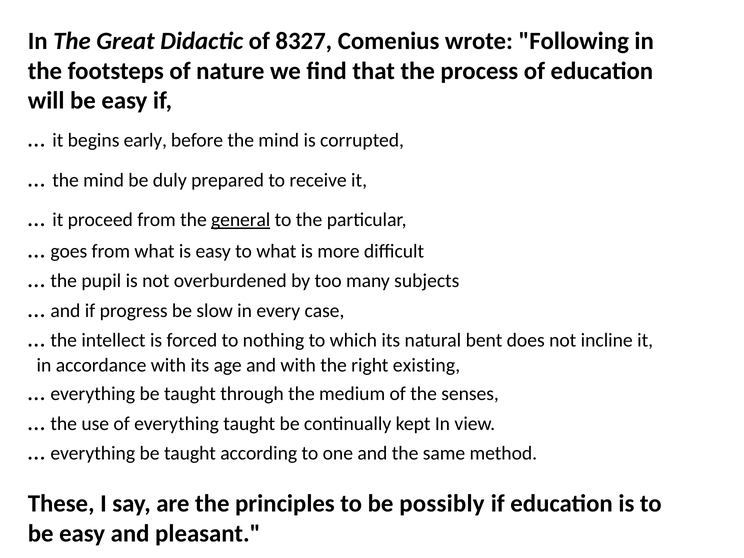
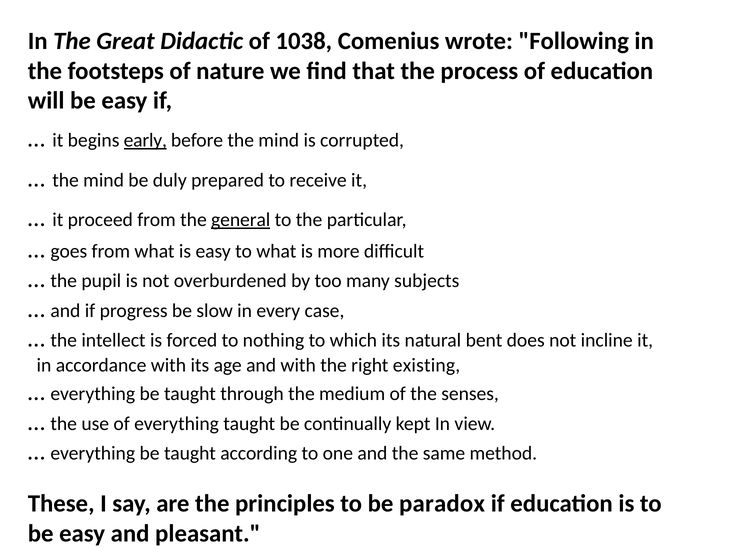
8327: 8327 -> 1038 (304, 41)
early underline: none -> present (145, 140)
possibly: possibly -> paradox (442, 504)
